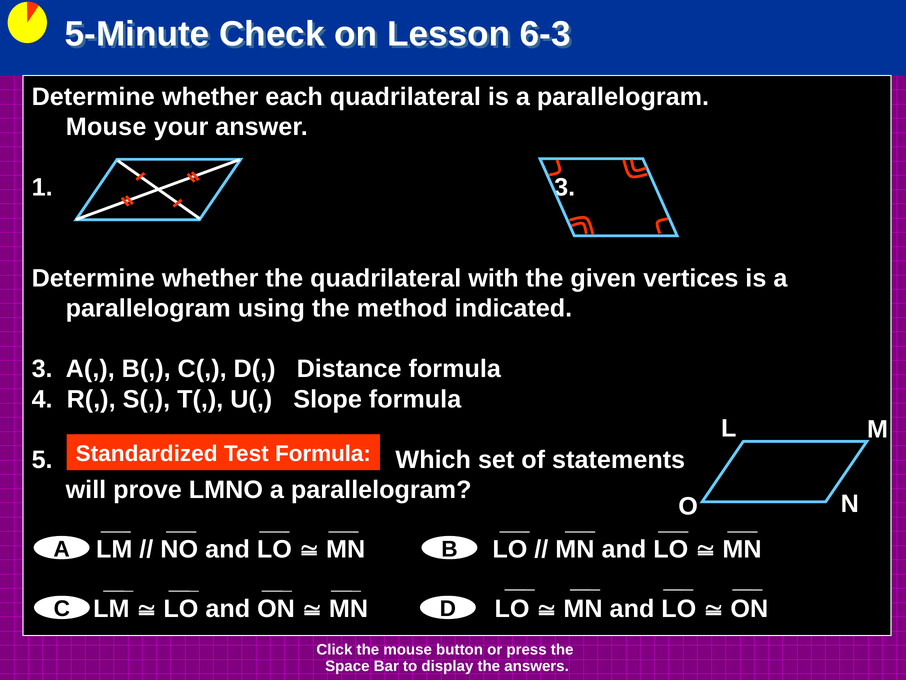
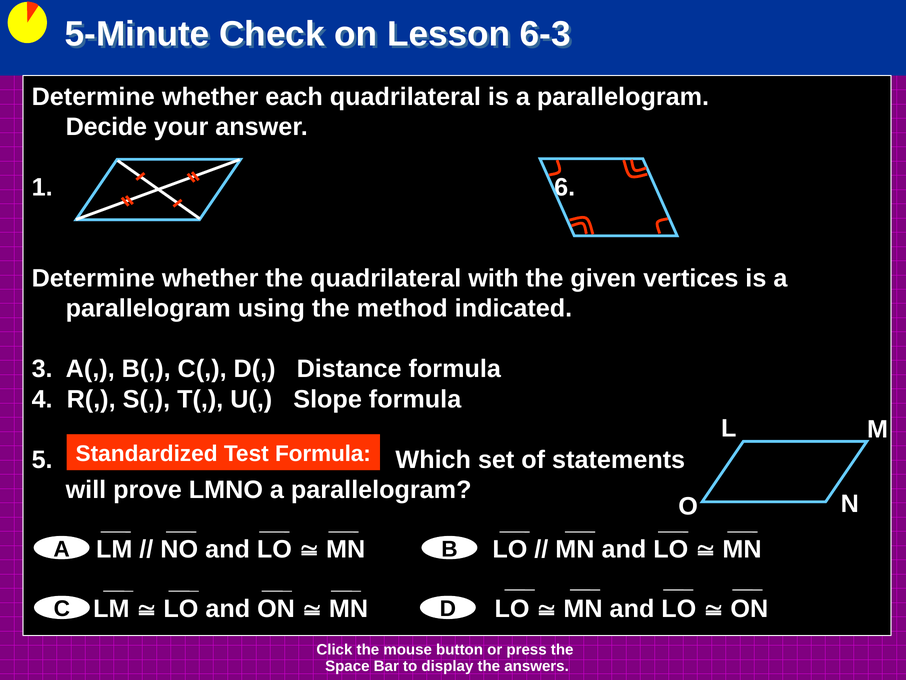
Mouse: Mouse -> Decide (106, 127)
3: 3 -> 6 (565, 187)
